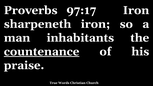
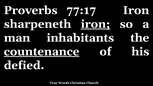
97:17: 97:17 -> 77:17 (81, 10)
iron underline: none -> present (95, 24)
praise: praise -> defied (24, 65)
